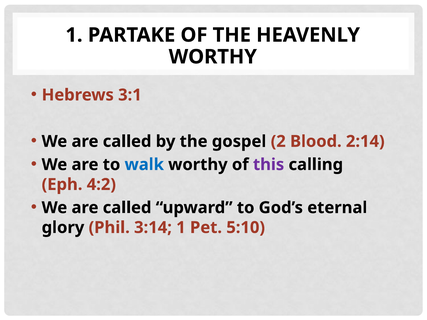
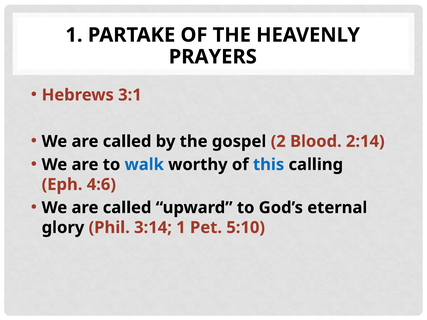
WORTHY: WORTHY -> PRAYERS (213, 57)
this colour: purple -> blue (269, 165)
4:2: 4:2 -> 4:6 (101, 185)
